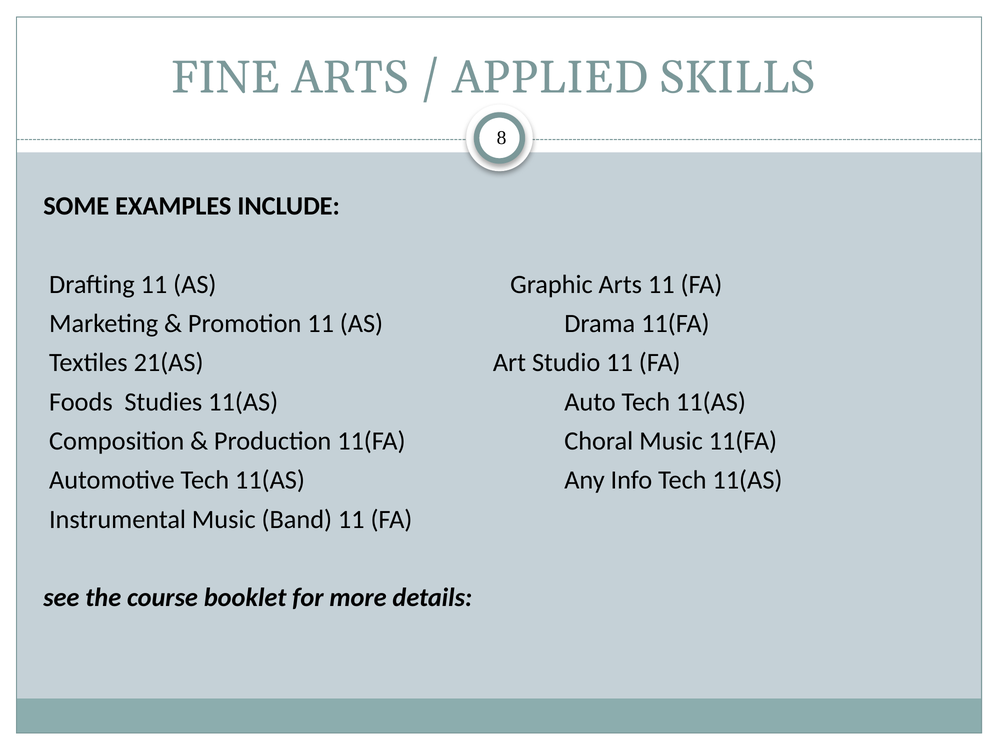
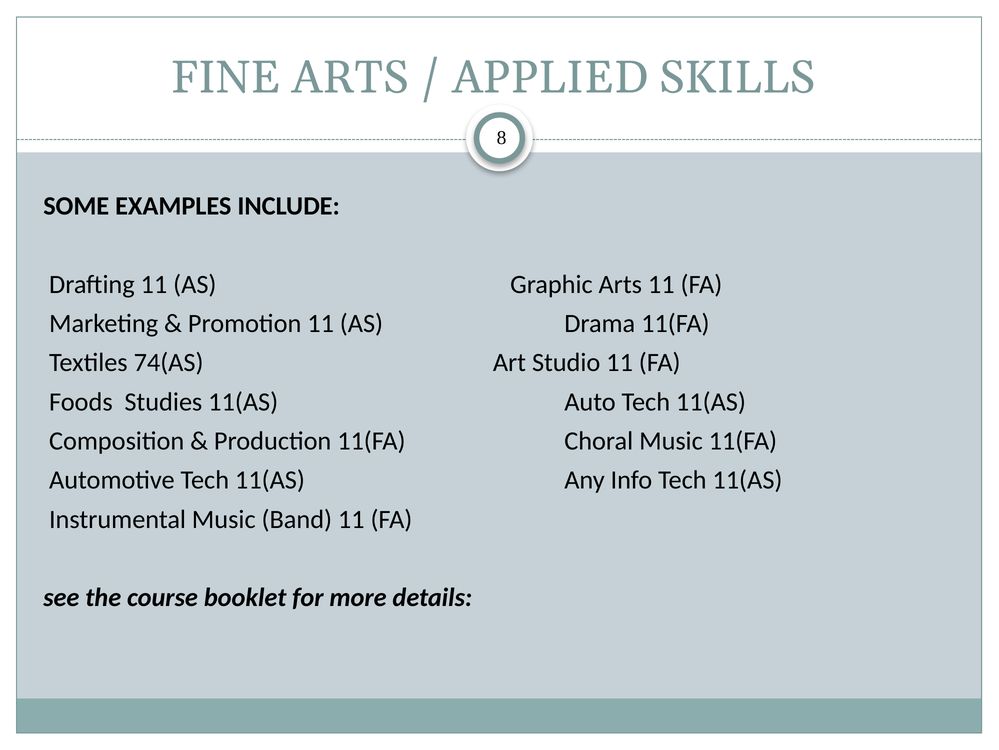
21(AS: 21(AS -> 74(AS (169, 362)
